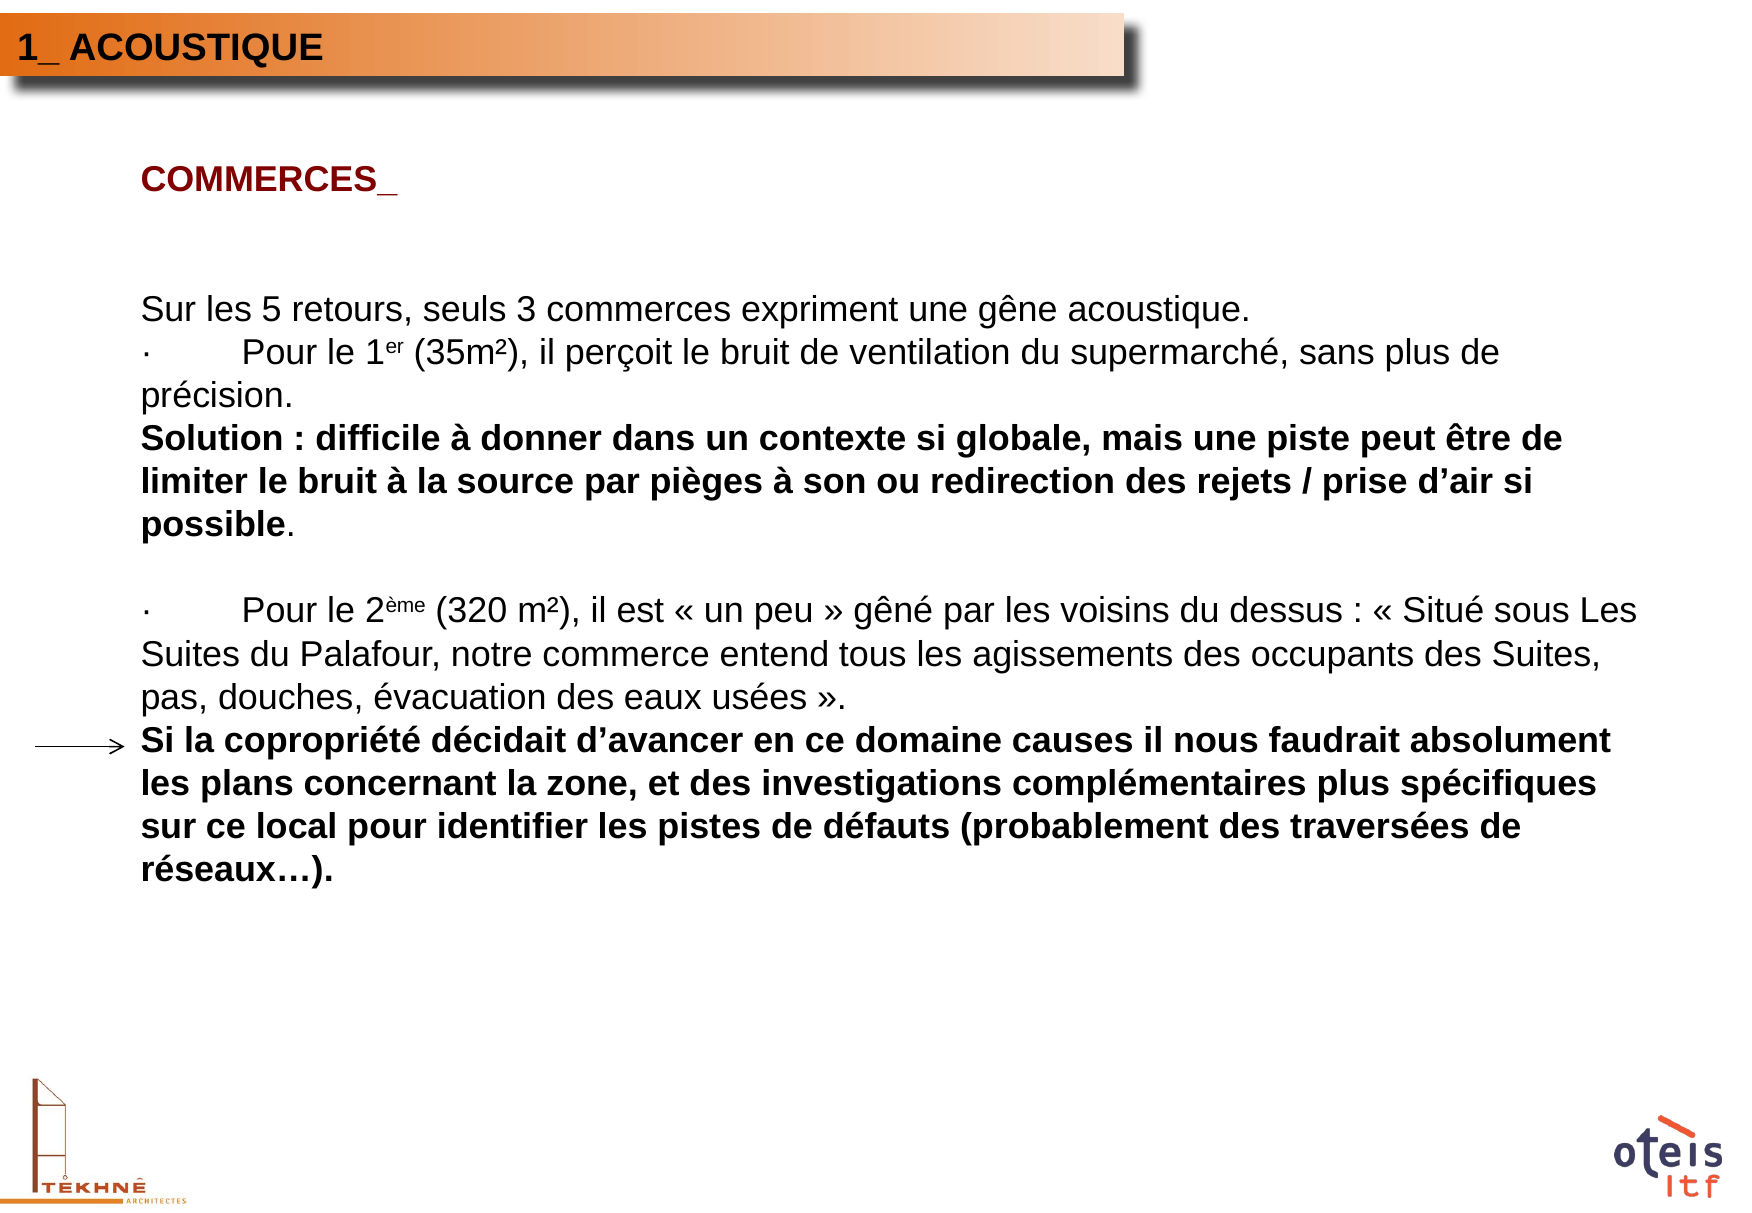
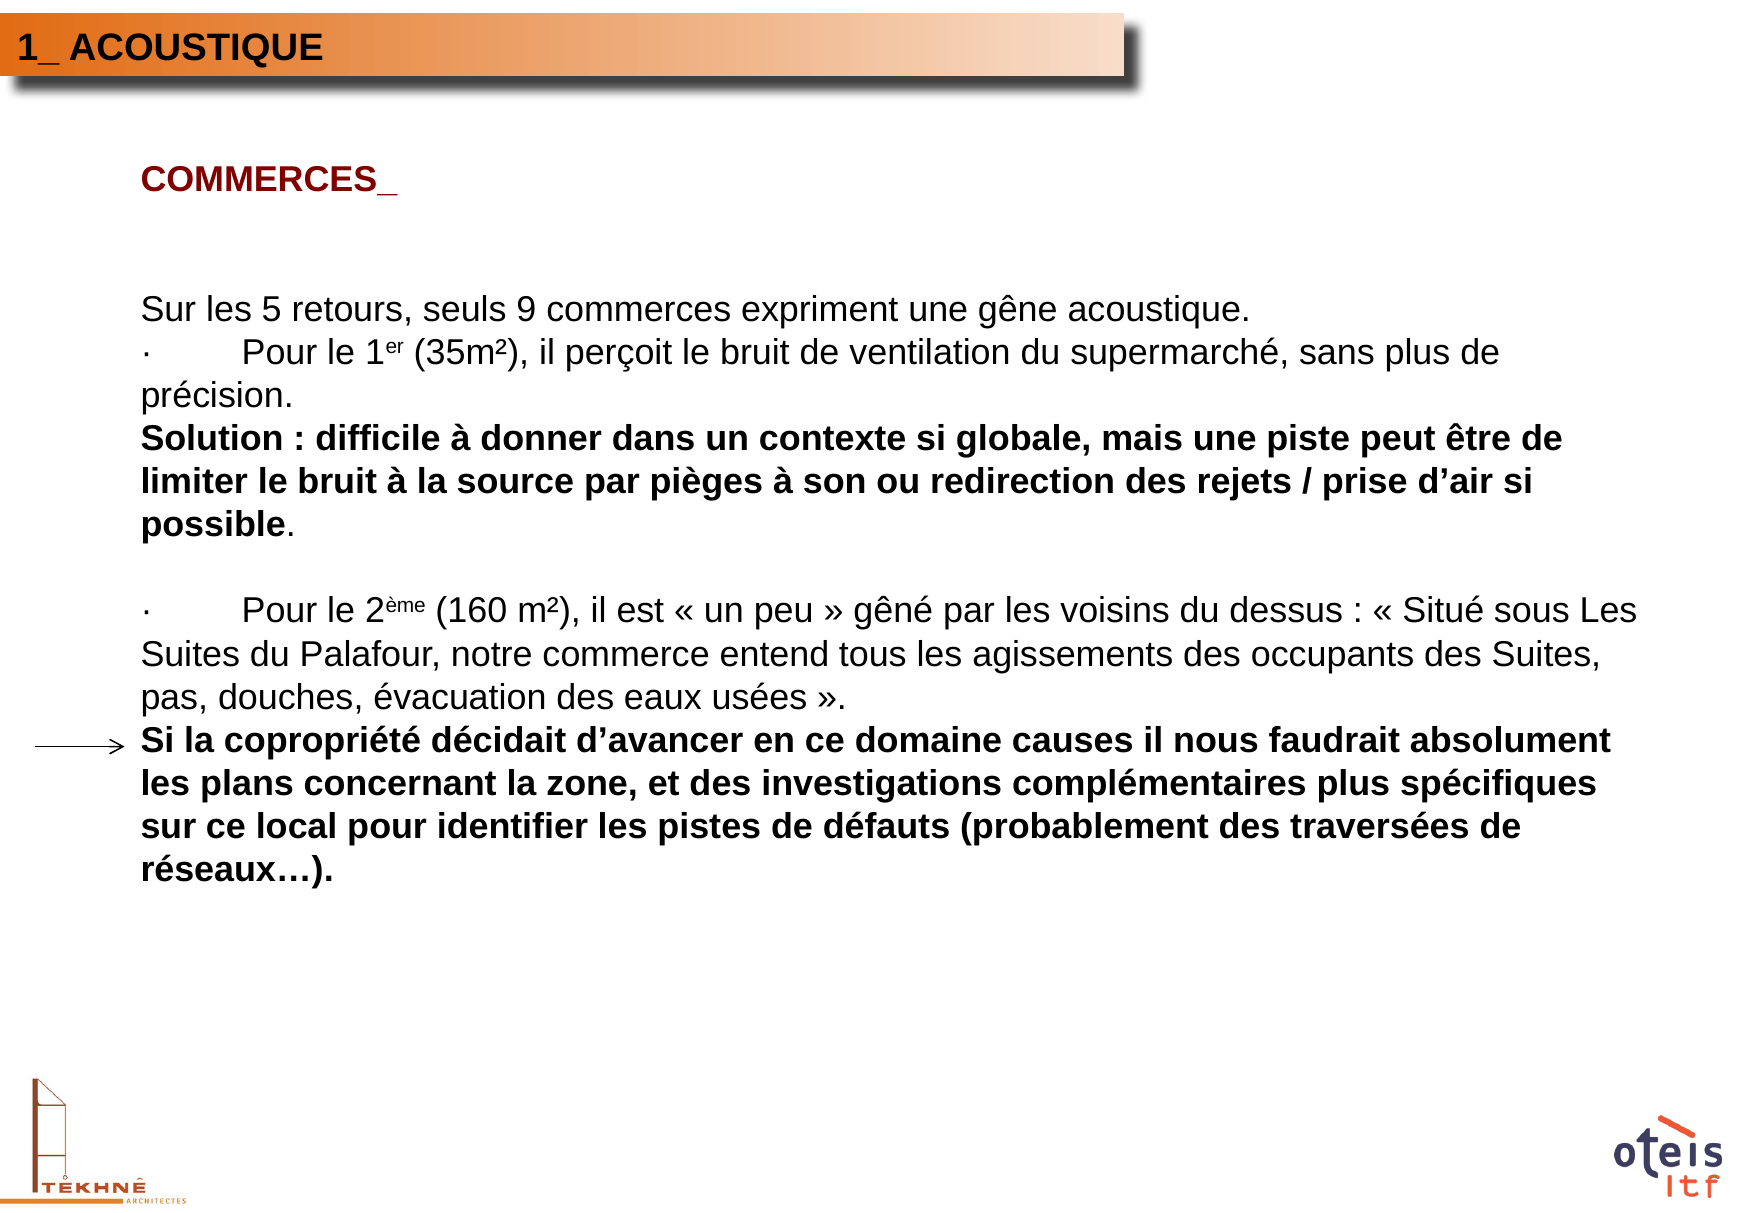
3: 3 -> 9 (526, 309)
320: 320 -> 160 (471, 611)
